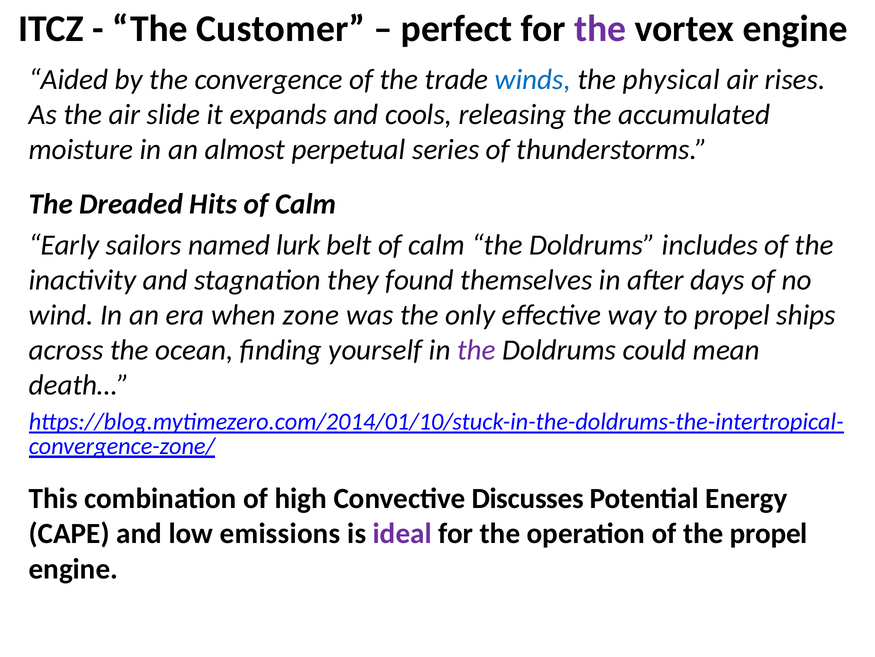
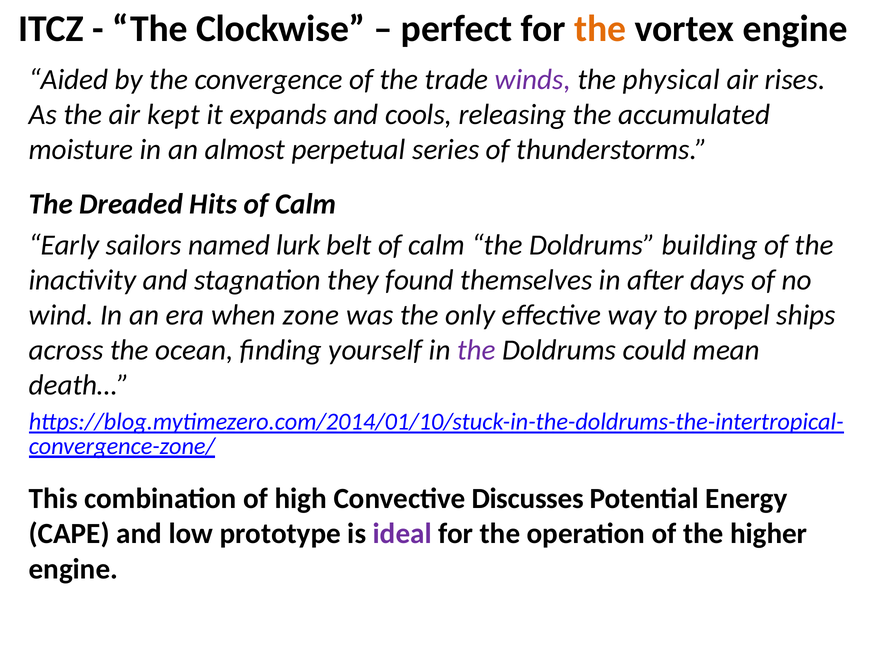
Customer: Customer -> Clockwise (281, 29)
the colour: purple -> orange (600, 29)
winds colour: blue -> purple (533, 80)
slide: slide -> kept (173, 115)
includes: includes -> building (710, 245)
emissions: emissions -> prototype (280, 533)
the propel: propel -> higher (769, 533)
